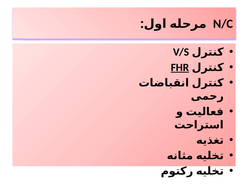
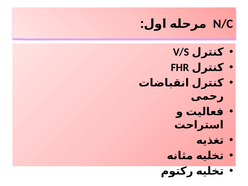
FHR underline: present -> none (180, 67)
